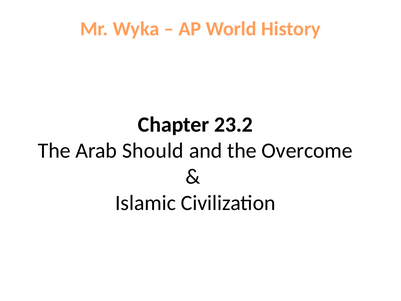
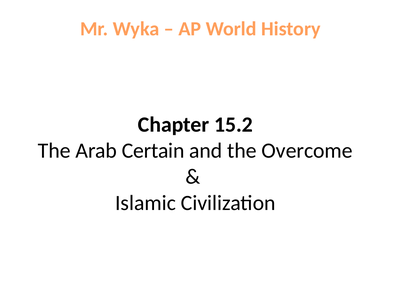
23.2: 23.2 -> 15.2 (234, 124)
Should: Should -> Certain (153, 151)
